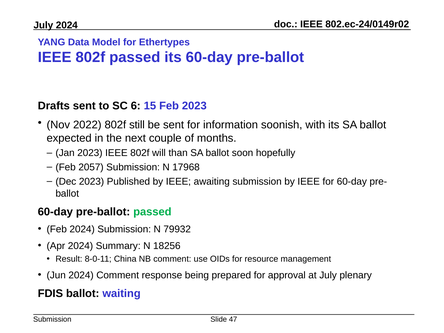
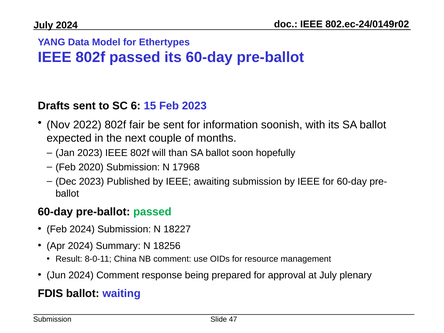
still: still -> fair (137, 125)
2057: 2057 -> 2020 (91, 167)
79932: 79932 -> 18227 (177, 229)
